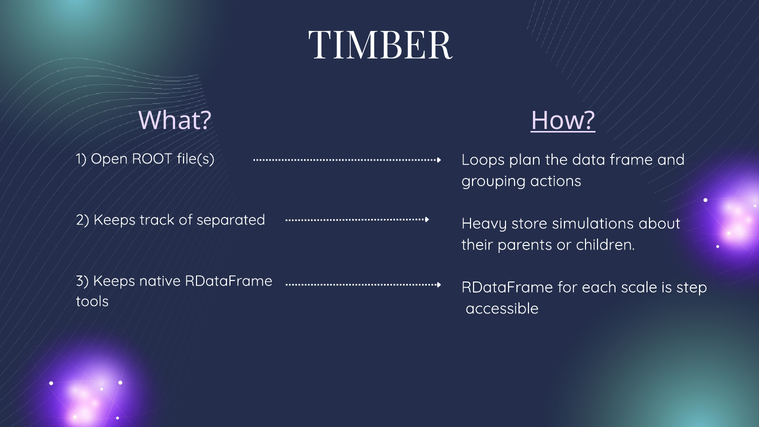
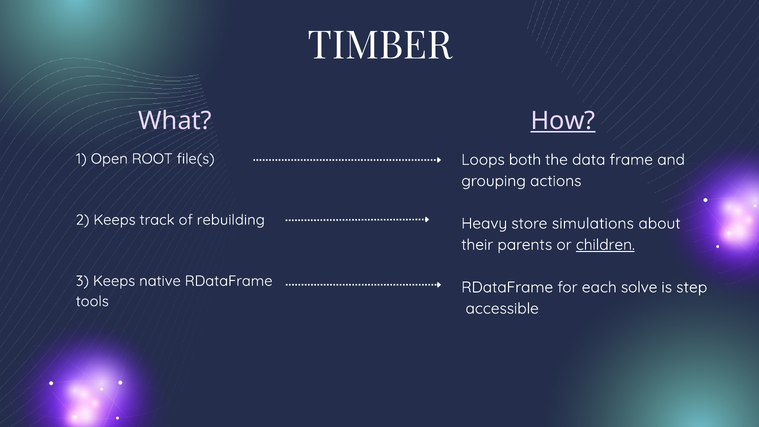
plan: plan -> both (525, 160)
separated: separated -> rebuilding (231, 220)
children underline: none -> present (605, 245)
scale: scale -> solve (639, 287)
